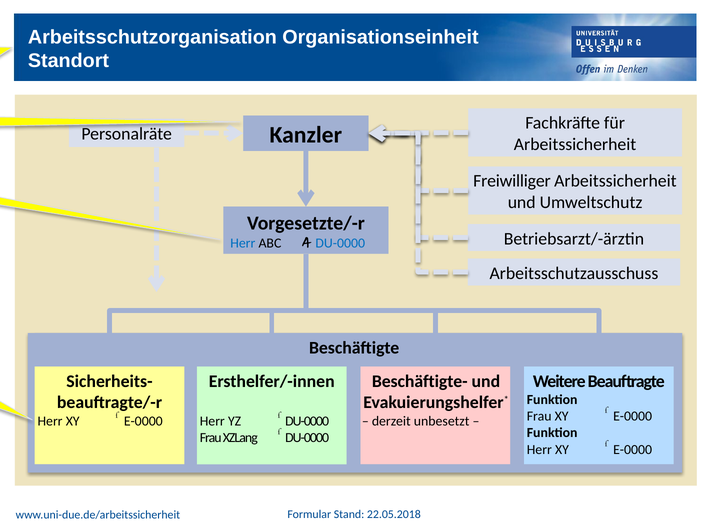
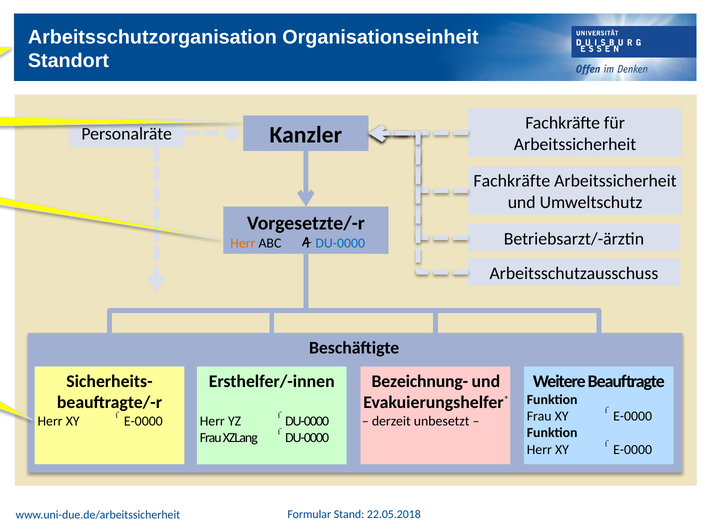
Freiwilliger: Freiwilliger -> Fachkräfte (512, 181)
Herr colour: blue -> orange (243, 243)
Beschäftigte-: Beschäftigte- -> Bezeichnung- (420, 382)
